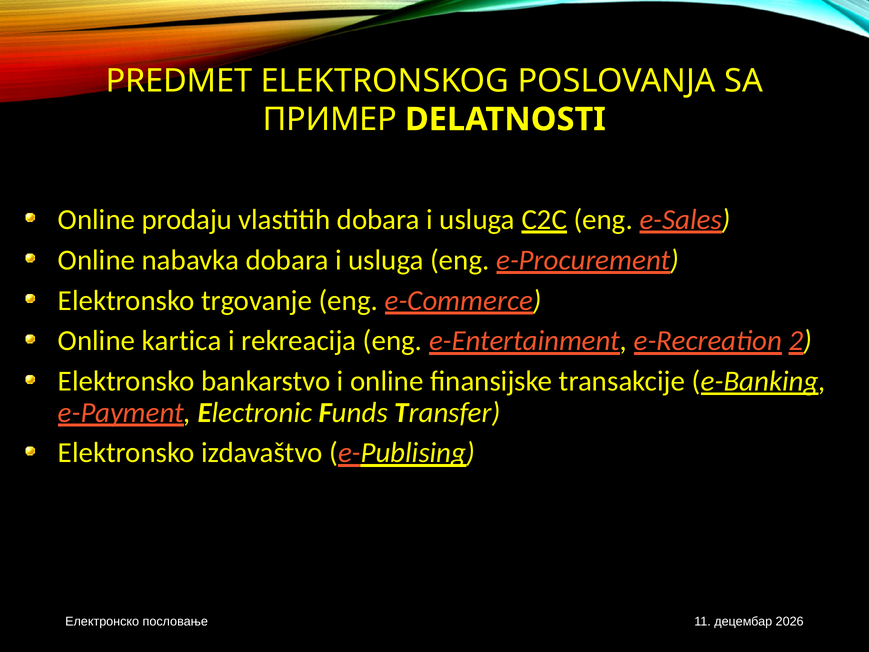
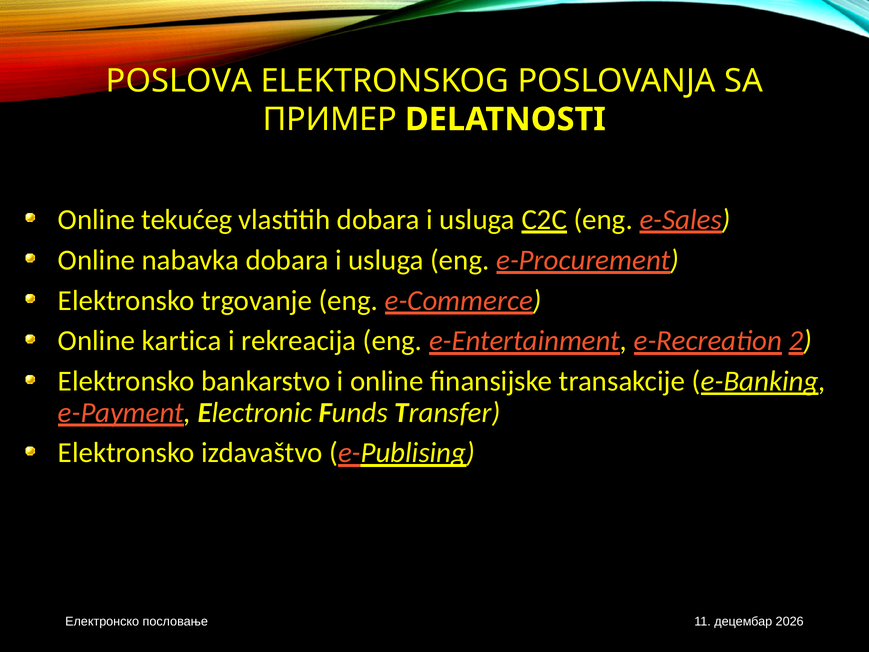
PREDMET: PREDMET -> POSLOVA (179, 81)
prodaju: prodaju -> tekućeg (187, 219)
